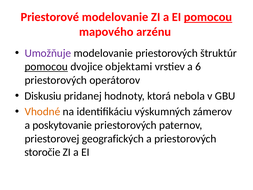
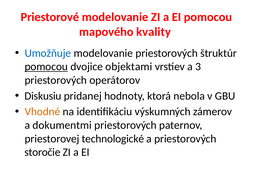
pomocou underline: present -> none (208, 17)
arzénu: arzénu -> kvality (154, 32)
Umožňuje colour: purple -> blue (48, 53)
6: 6 -> 3 (198, 67)
poskytovanie: poskytovanie -> dokumentmi (62, 125)
geografických: geografických -> technologické (113, 139)
